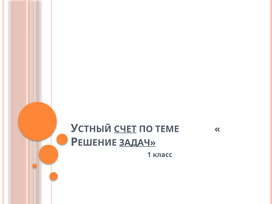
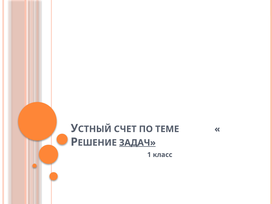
СЧЕТ underline: present -> none (125, 129)
